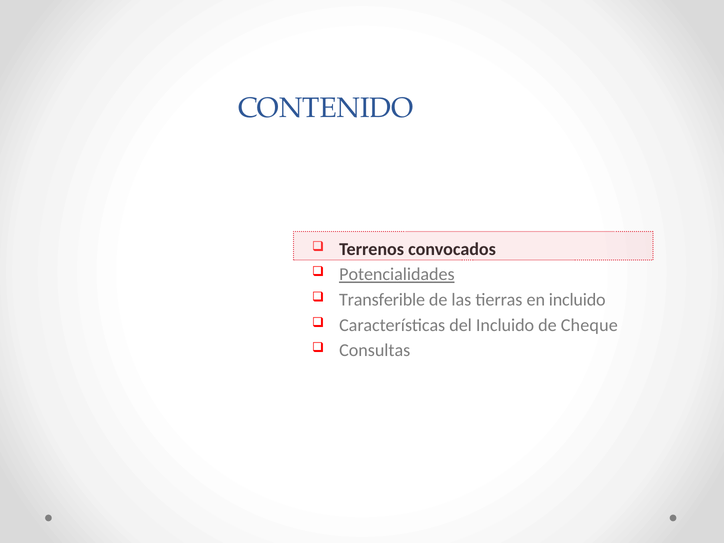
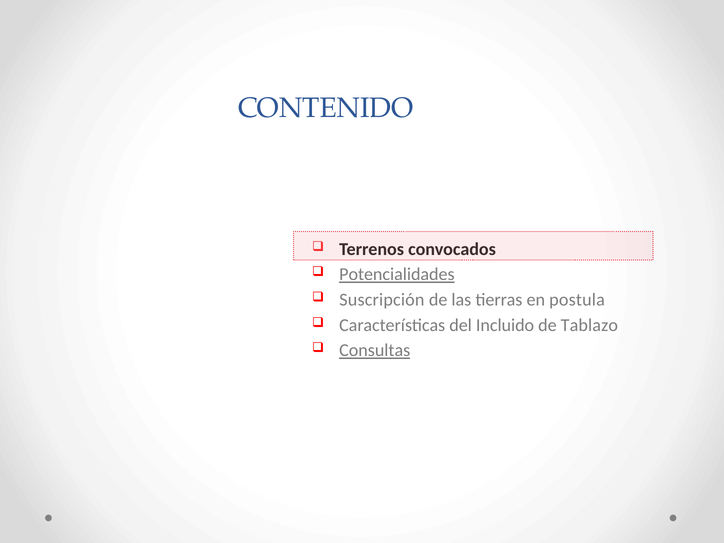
Transferible: Transferible -> Suscripción (382, 300)
en incluido: incluido -> postula (577, 300)
Cheque: Cheque -> Tablazo (589, 325)
Consultas underline: none -> present (375, 350)
